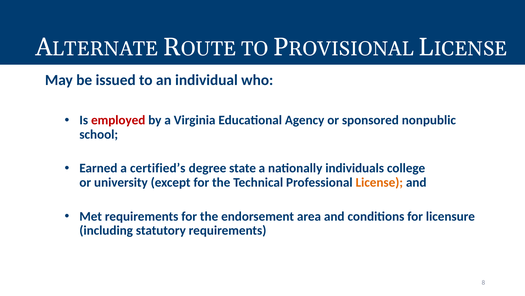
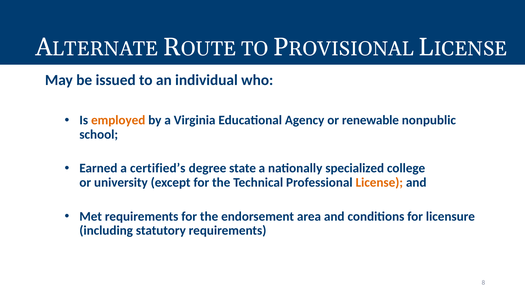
employed colour: red -> orange (118, 120)
sponsored: sponsored -> renewable (370, 120)
individuals: individuals -> specialized (355, 168)
